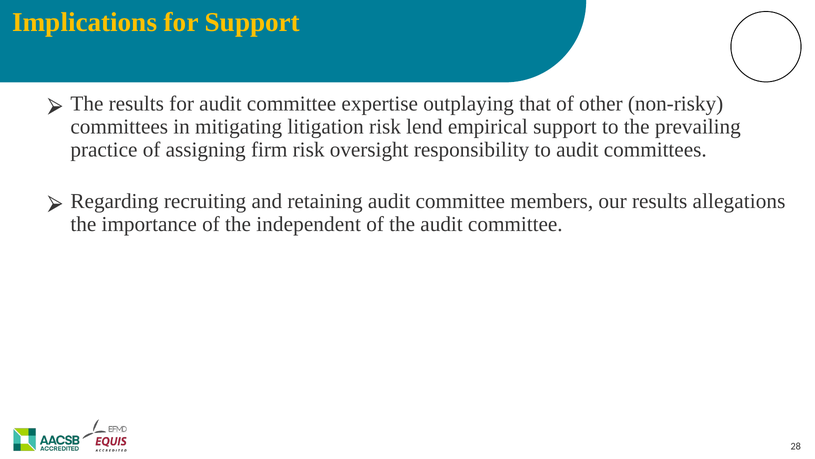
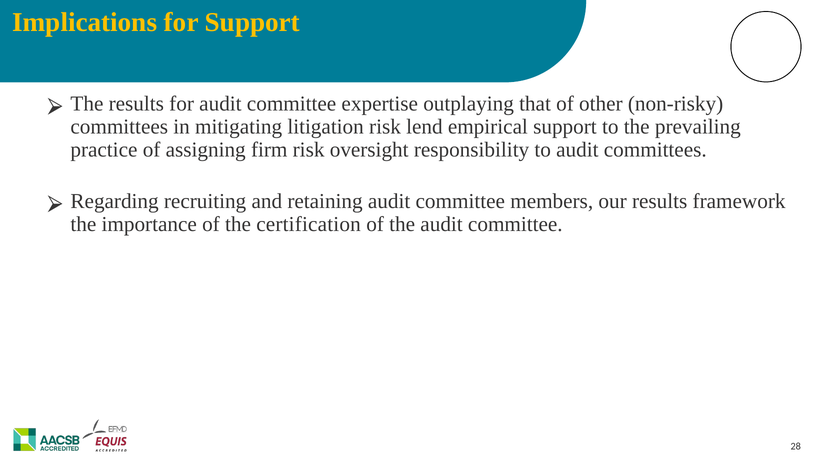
allegations: allegations -> framework (739, 201)
independent: independent -> certification (309, 224)
